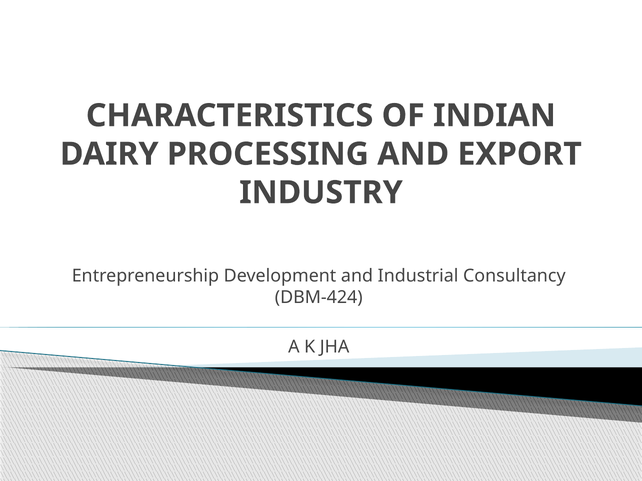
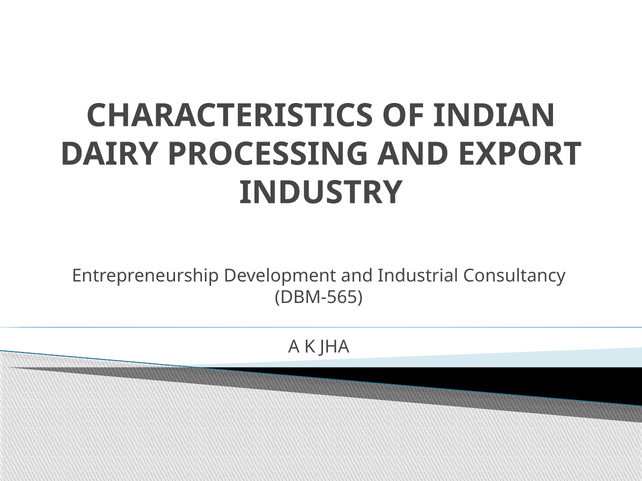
DBM-424: DBM-424 -> DBM-565 (319, 297)
